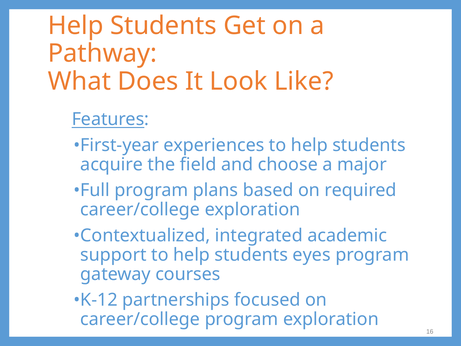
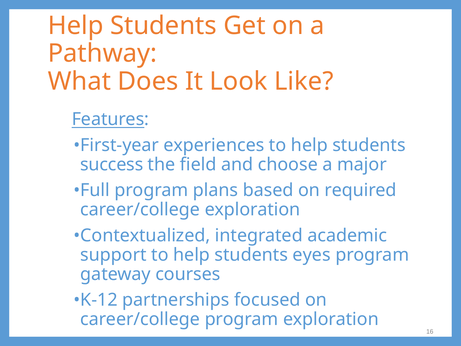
acquire: acquire -> success (112, 164)
